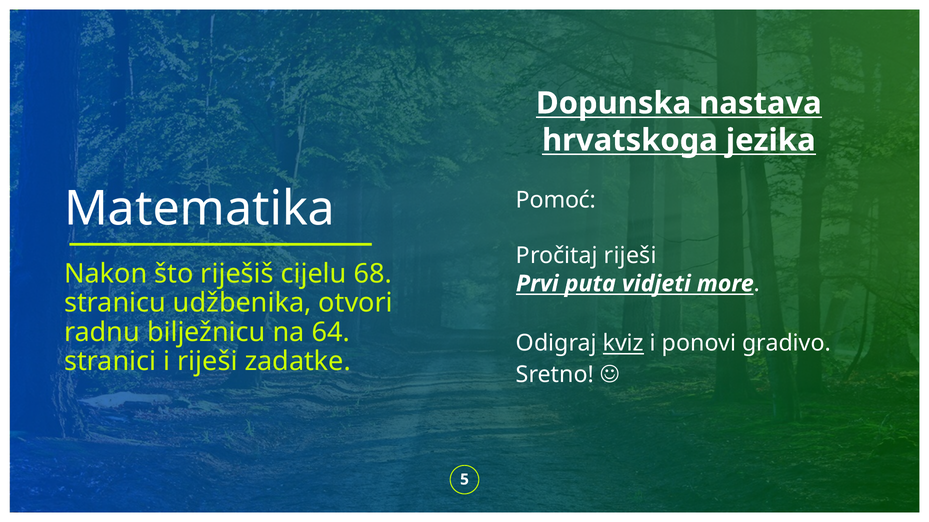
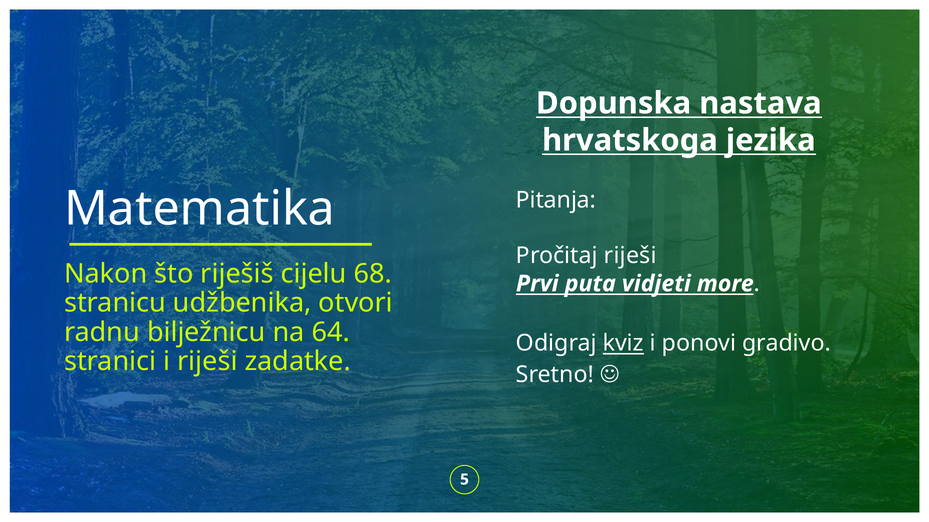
Pomoć: Pomoć -> Pitanja (556, 200)
